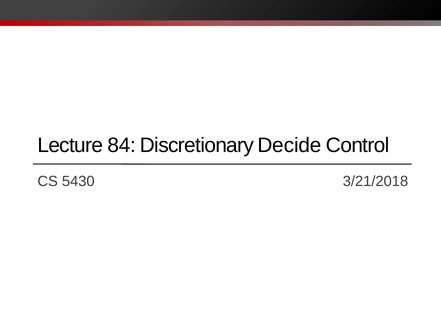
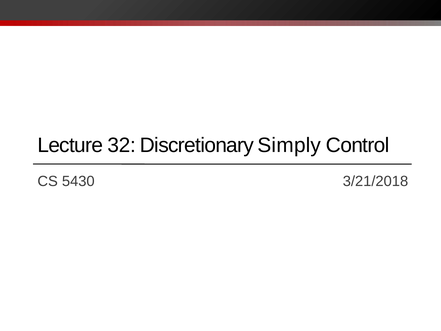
84: 84 -> 32 (122, 145)
Decide: Decide -> Simply (289, 145)
